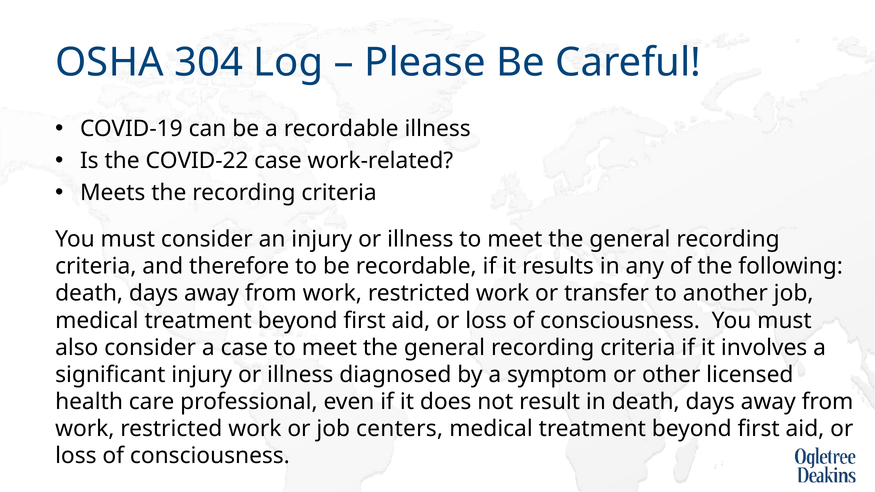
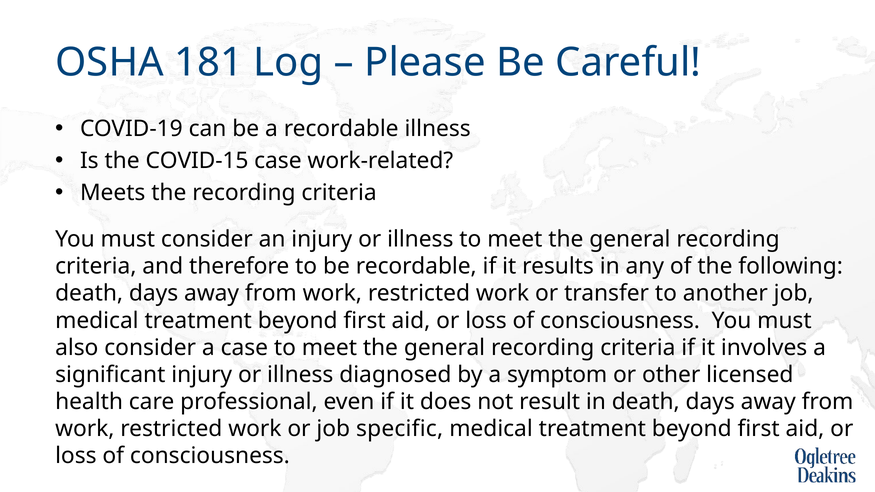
304: 304 -> 181 (209, 62)
COVID-22: COVID-22 -> COVID-15 (197, 161)
centers: centers -> specific (400, 429)
